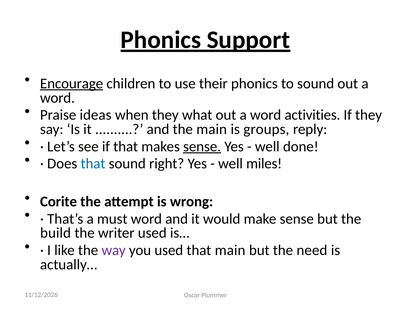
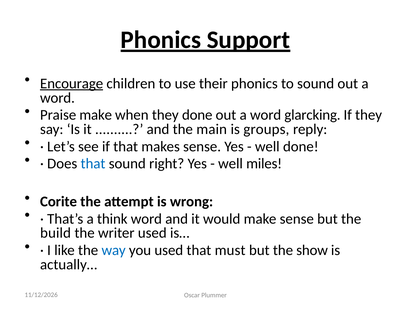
Praise ideas: ideas -> make (96, 115)
they what: what -> done (197, 115)
activities: activities -> glarcking (312, 115)
sense underline: present -> none (202, 146)
must: must -> think (112, 218)
way colour: purple -> blue (114, 250)
that main: main -> must (230, 250)
need: need -> show (312, 250)
